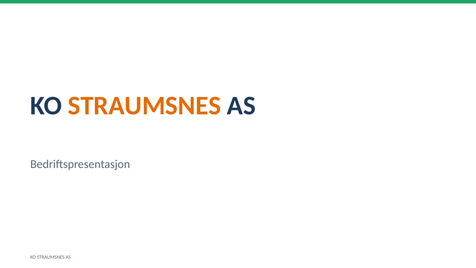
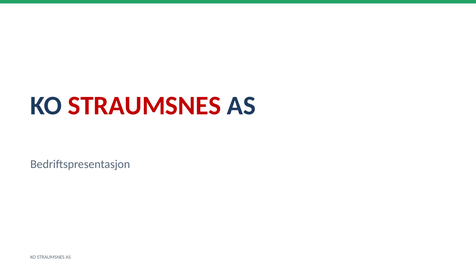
STRAUMSNES colour: orange -> red (144, 106)
